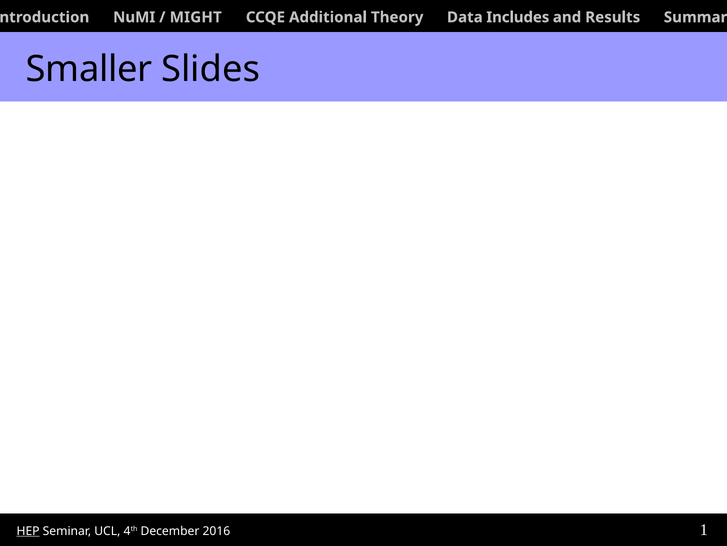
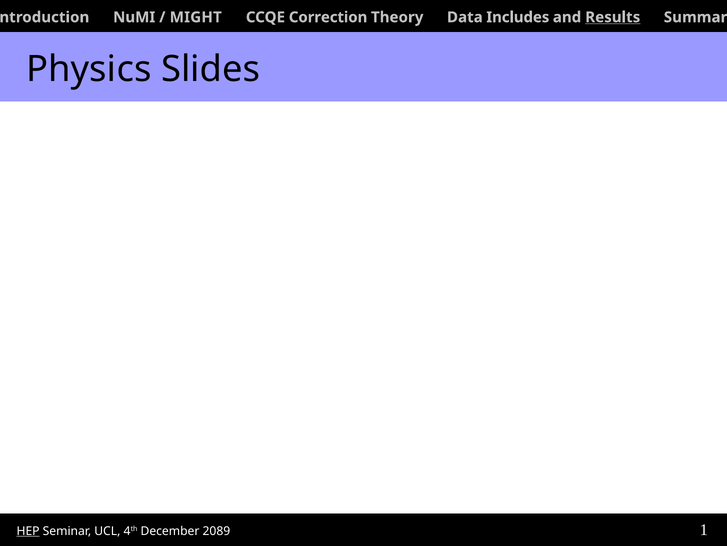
Additional: Additional -> Correction (328, 17)
Results underline: none -> present (613, 17)
Smaller: Smaller -> Physics (89, 69)
2016: 2016 -> 2089 (216, 530)
